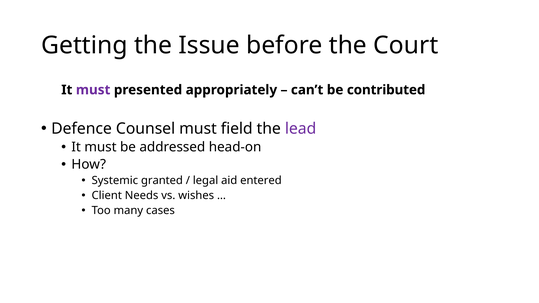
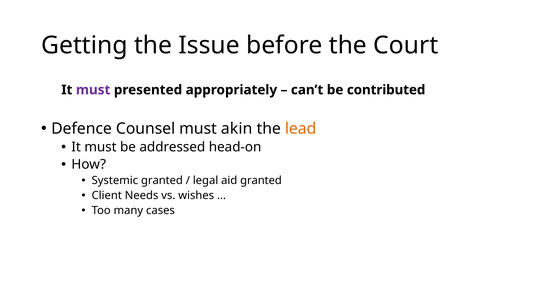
field: field -> akin (237, 129)
lead colour: purple -> orange (301, 129)
aid entered: entered -> granted (261, 181)
